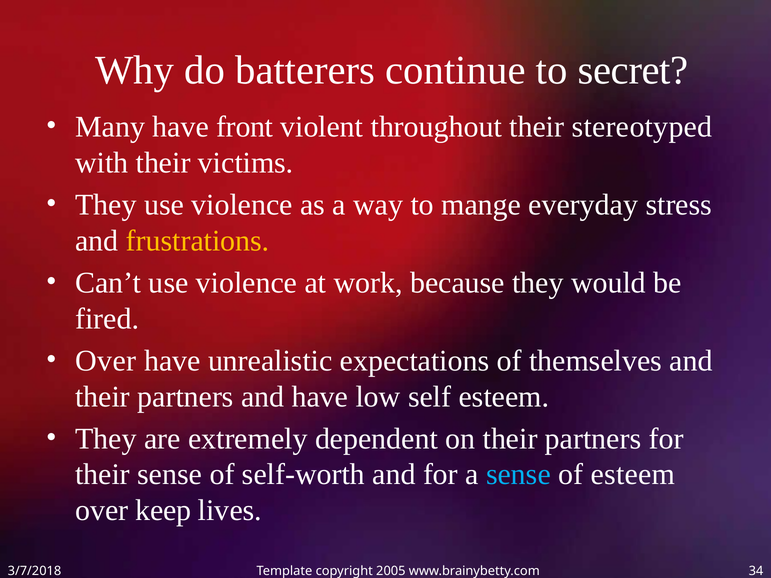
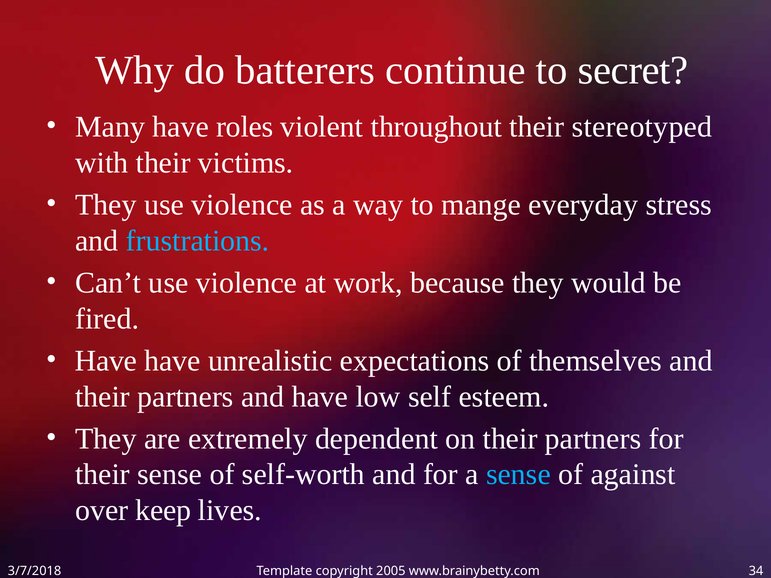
front: front -> roles (245, 127)
frustrations colour: yellow -> light blue (198, 241)
Over: Over -> Have (106, 361)
of esteem: esteem -> against (633, 475)
